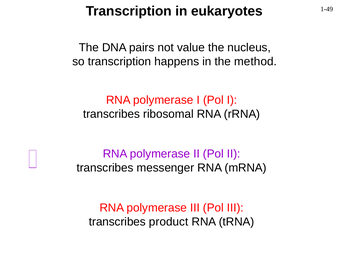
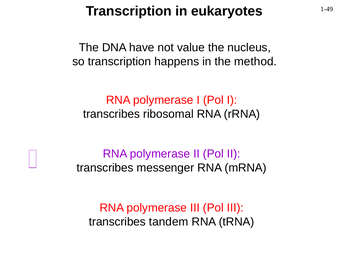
pairs: pairs -> have (142, 48)
product: product -> tandem (169, 221)
